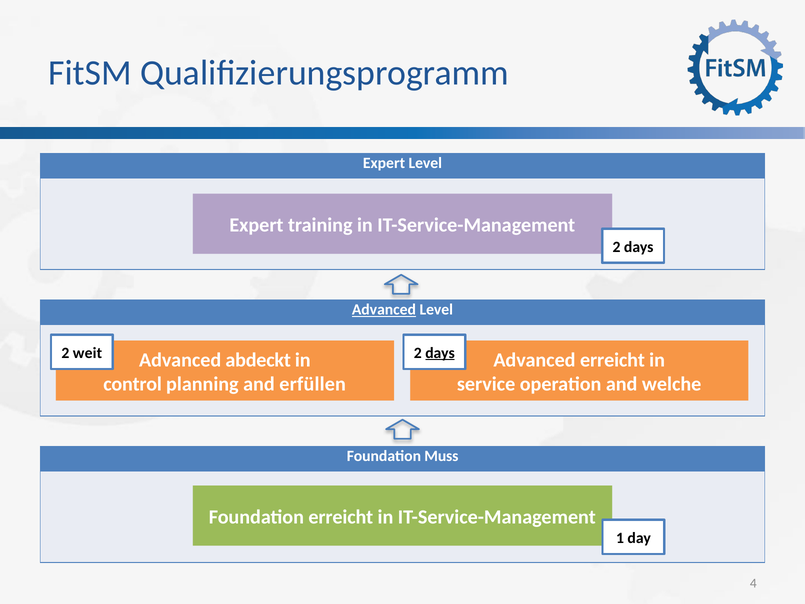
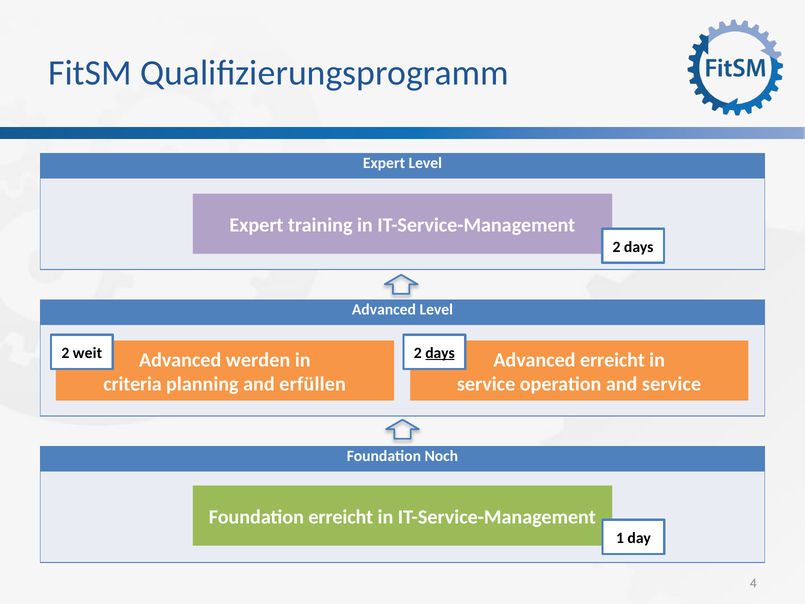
Advanced underline: present -> none (384, 309)
abdeckt: abdeckt -> werden (258, 360)
control: control -> criteria (133, 384)
and welche: welche -> service (672, 384)
Muss: Muss -> Noch (441, 456)
